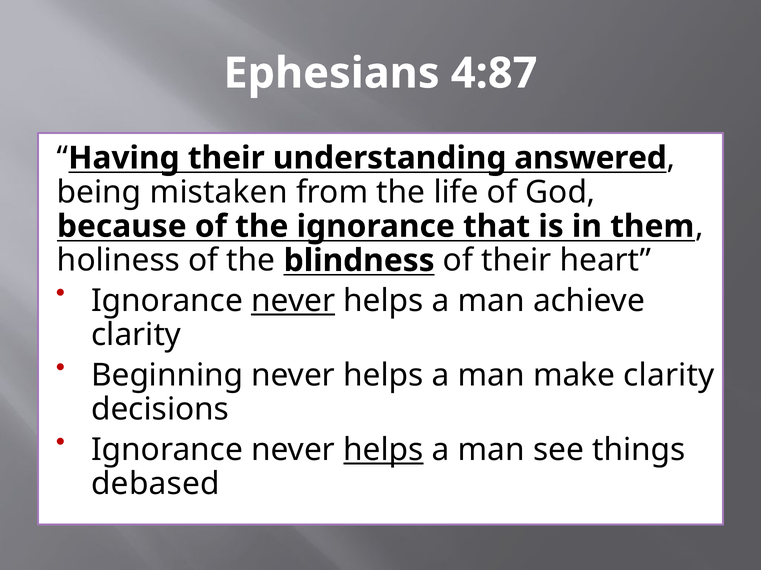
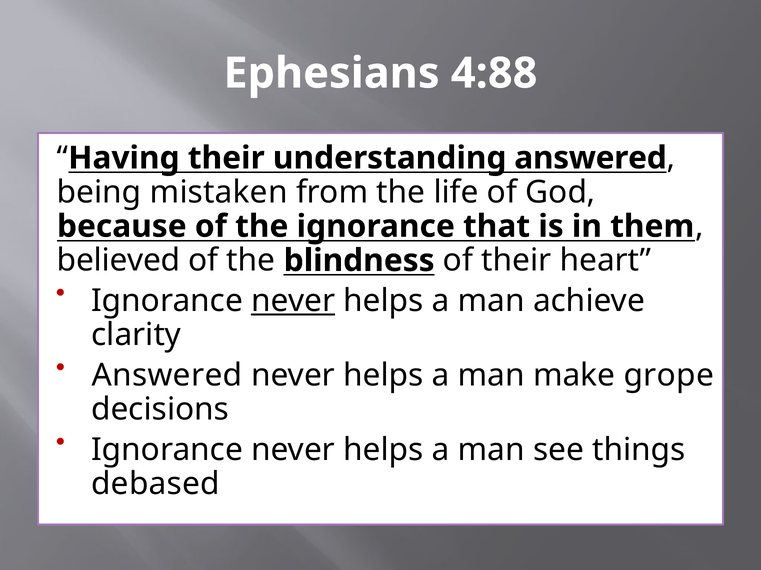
4:87: 4:87 -> 4:88 (494, 73)
holiness: holiness -> believed (119, 261)
Beginning: Beginning -> Answered (167, 376)
make clarity: clarity -> grope (669, 376)
helps underline: present -> none (383, 450)
